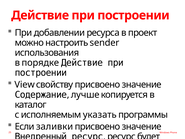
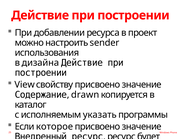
порядке: порядке -> дизайна (40, 63)
лучше: лучше -> drawn (85, 94)
заливки: заливки -> которое (55, 126)
